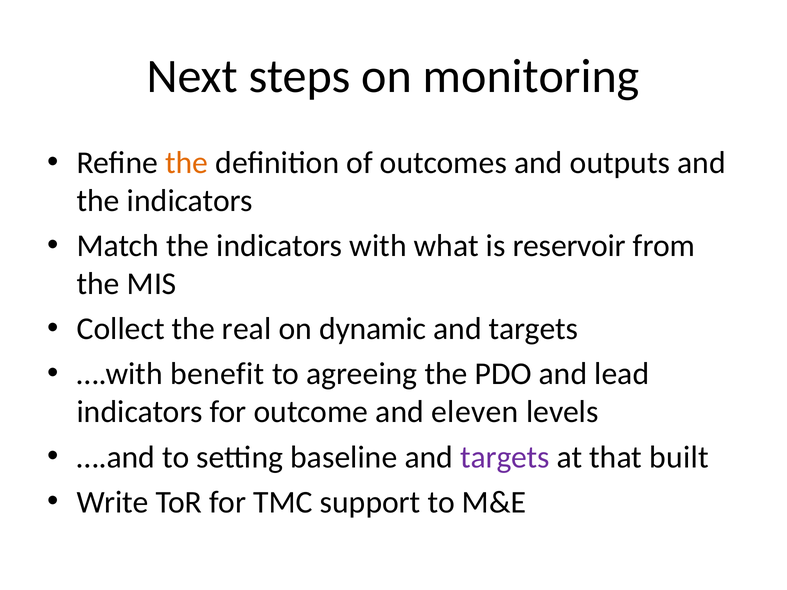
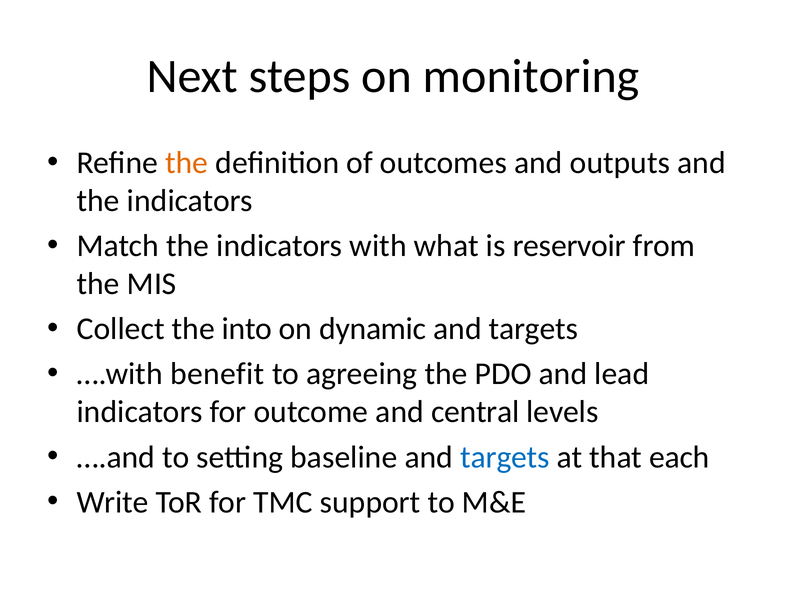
real: real -> into (247, 329)
eleven: eleven -> central (475, 412)
targets colour: purple -> blue (505, 457)
built: built -> each (679, 457)
